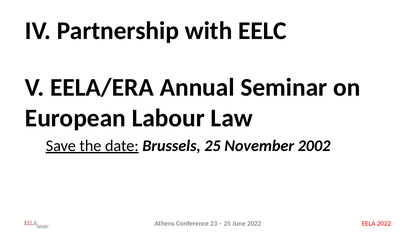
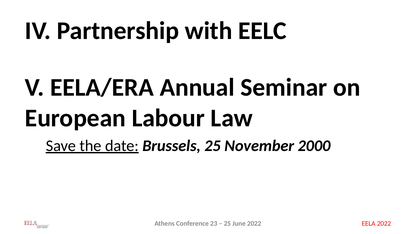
2002: 2002 -> 2000 (314, 146)
